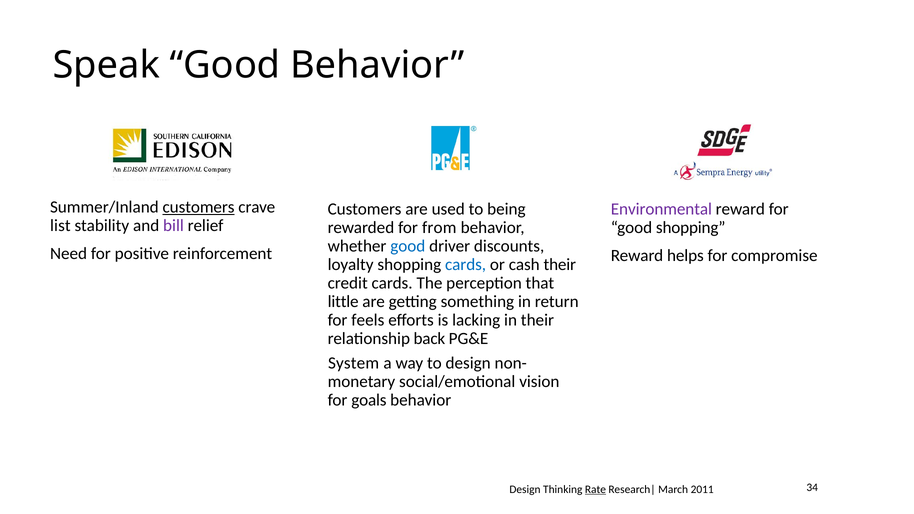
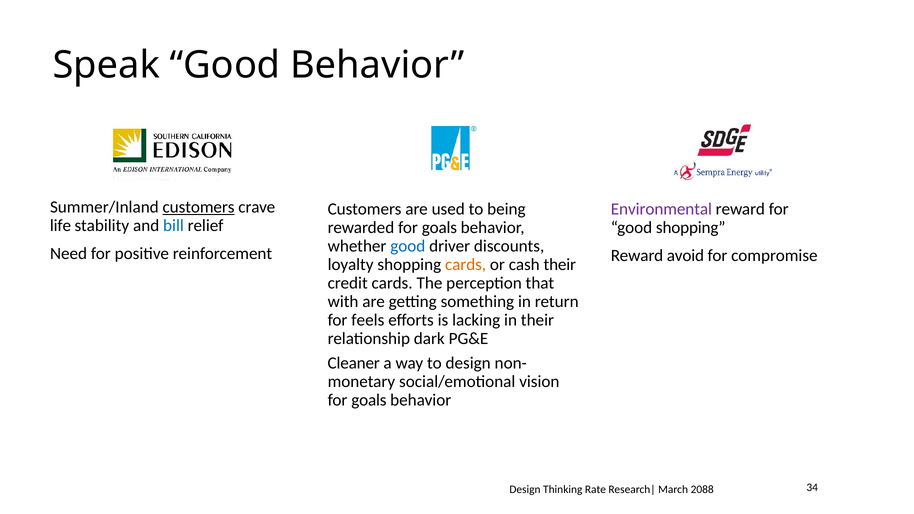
list: list -> life (60, 226)
bill colour: purple -> blue (173, 226)
rewarded for from: from -> goals (439, 228)
helps: helps -> avoid (685, 256)
cards colour: blue -> orange (466, 265)
little: little -> with (343, 302)
back: back -> dark (429, 339)
System: System -> Cleaner (354, 363)
Rate underline: present -> none (595, 489)
2011: 2011 -> 2088 (702, 489)
